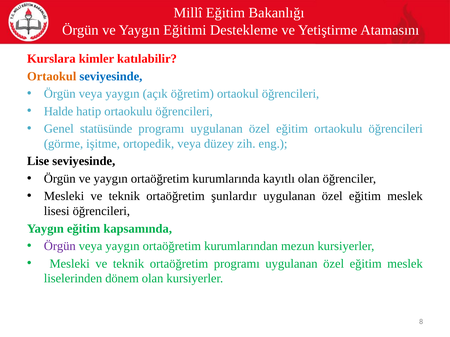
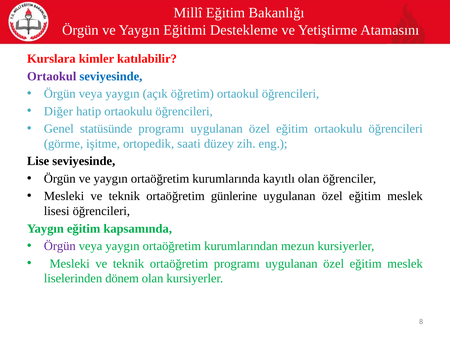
Ortaokul colour: orange -> purple (52, 76)
Halde: Halde -> Diğer (58, 111)
ortopedik veya: veya -> saati (189, 144)
şunlardır: şunlardır -> günlerine (234, 196)
